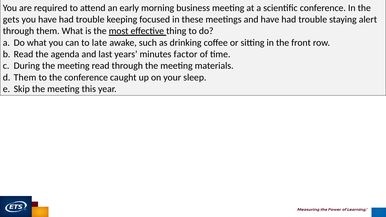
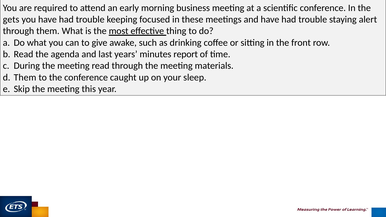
late: late -> give (100, 43)
factor: factor -> report (186, 54)
